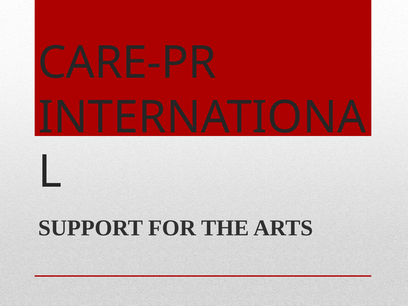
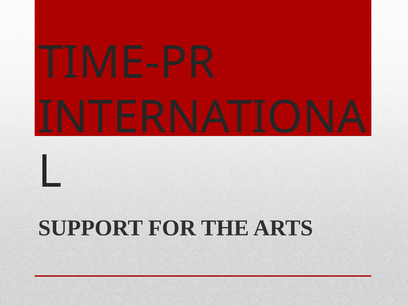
CARE-PR: CARE-PR -> TIME-PR (127, 63)
